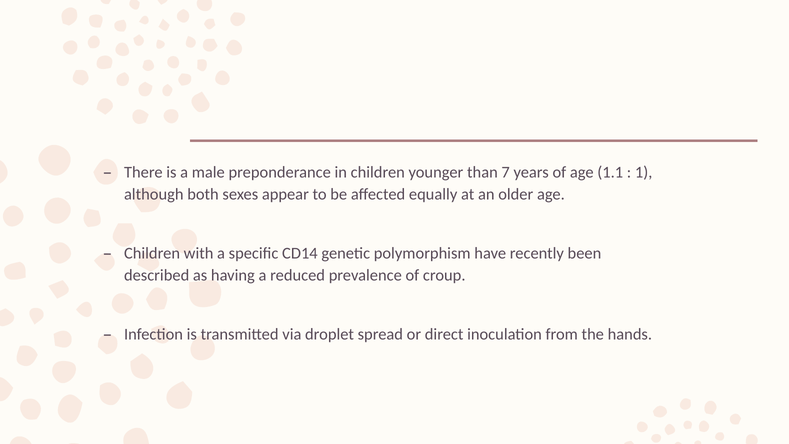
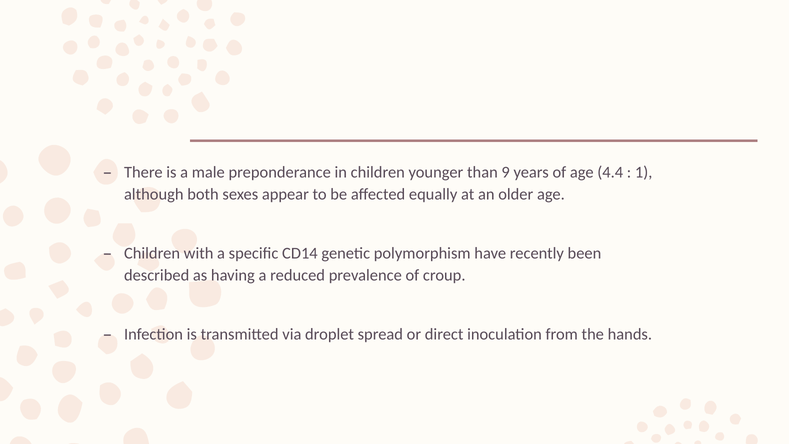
7: 7 -> 9 (506, 172)
1.1: 1.1 -> 4.4 (610, 172)
